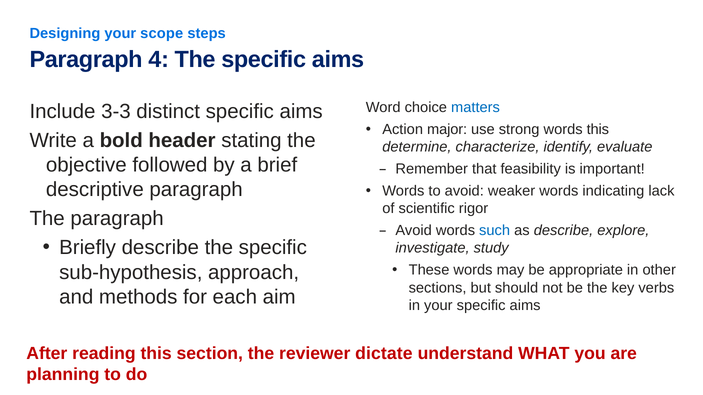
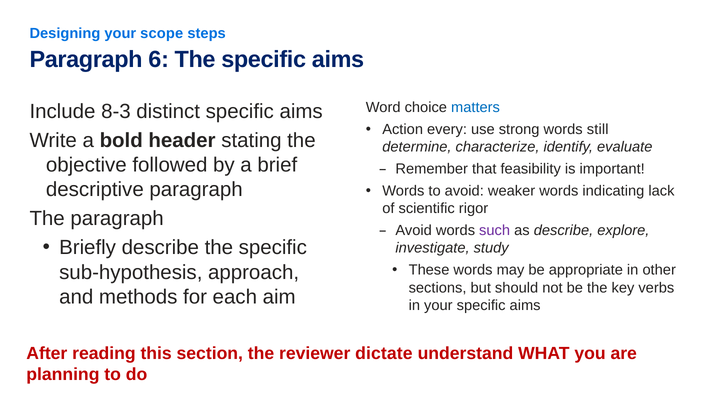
Paragraph 4: 4 -> 6 (159, 60)
3-3: 3-3 -> 8-3 (116, 112)
major: major -> every (447, 130)
words this: this -> still (598, 130)
such colour: blue -> purple (495, 231)
